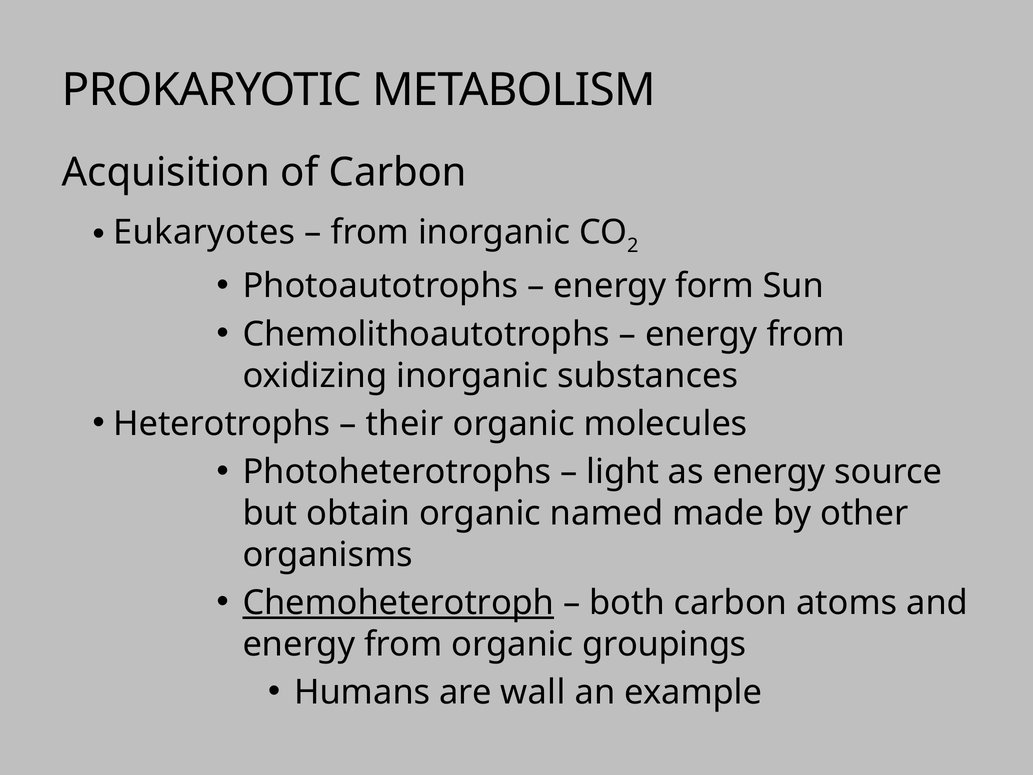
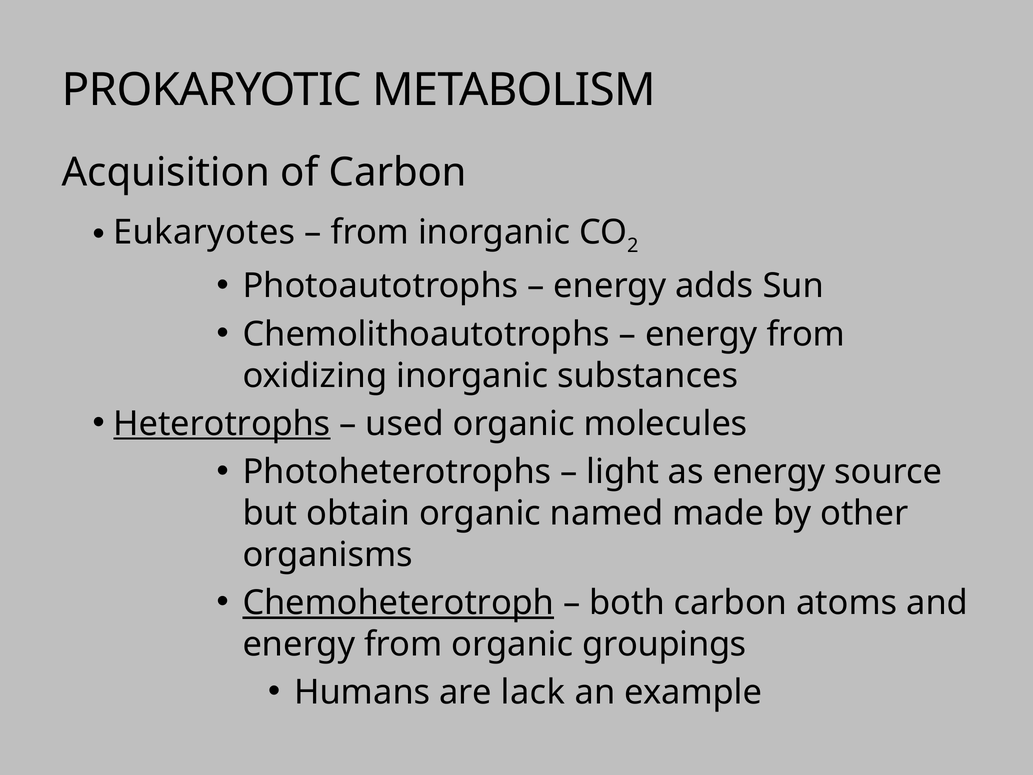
form: form -> adds (714, 286)
Heterotrophs underline: none -> present (222, 424)
their: their -> used (405, 424)
wall: wall -> lack (533, 692)
